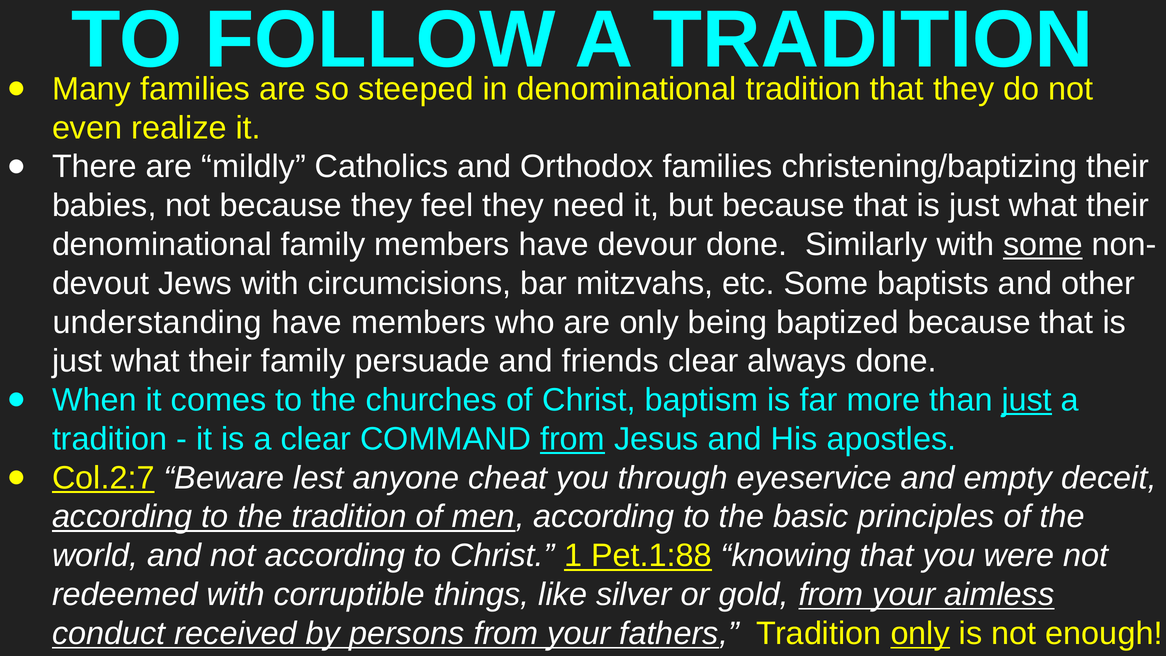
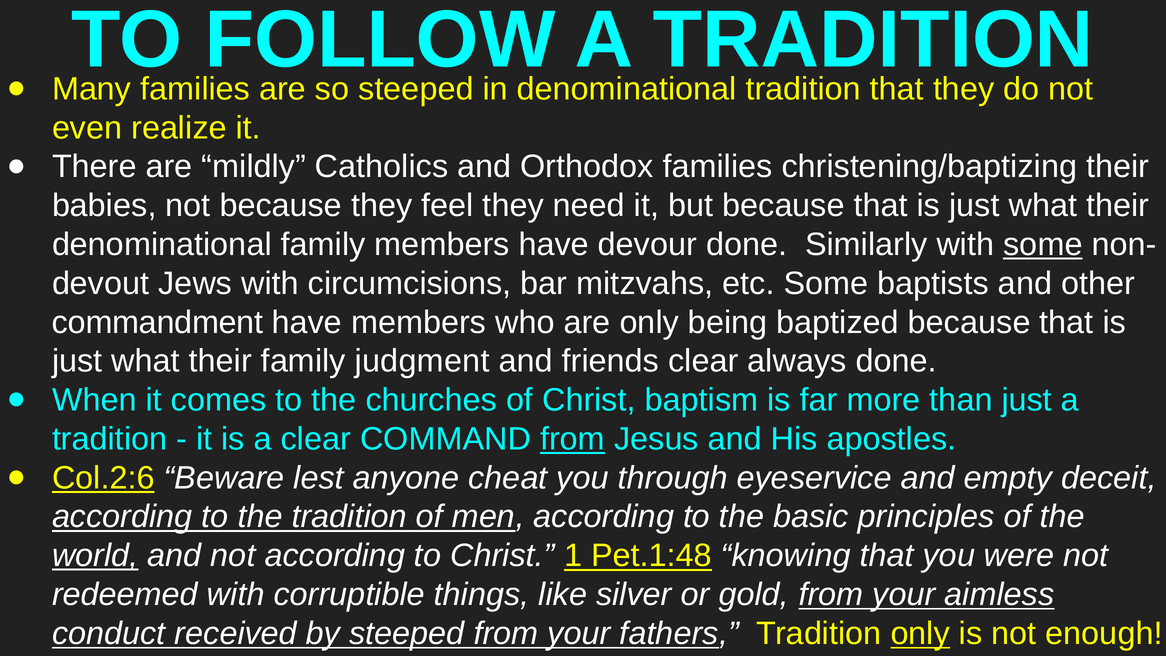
understanding: understanding -> commandment (158, 322)
persuade: persuade -> judgment (422, 361)
just underline: present -> none (1027, 400)
Col.2:7: Col.2:7 -> Col.2:6 (103, 478)
world underline: none -> present (95, 556)
Pet.1:88: Pet.1:88 -> Pet.1:48 (651, 556)
by persons: persons -> steeped (407, 633)
